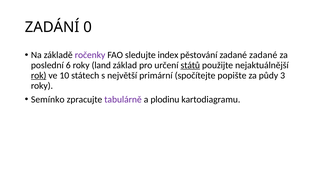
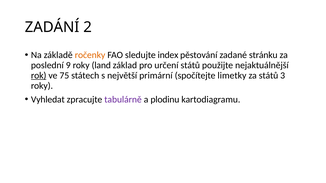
0: 0 -> 2 (88, 27)
ročenky colour: purple -> orange (90, 55)
zadané zadané: zadané -> stránku (263, 55)
6: 6 -> 9 (68, 65)
států underline: present -> none (190, 65)
10: 10 -> 75 (64, 76)
popište: popište -> limetky (232, 76)
za půdy: půdy -> států (269, 76)
Semínko: Semínko -> Vyhledat (48, 100)
